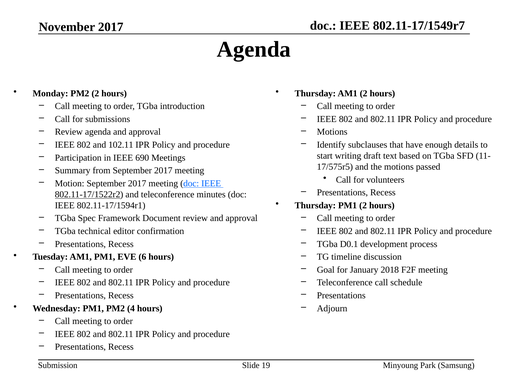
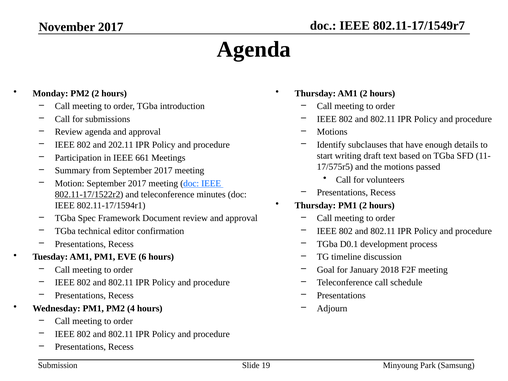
102.11: 102.11 -> 202.11 (121, 145)
690: 690 -> 661 (142, 158)
